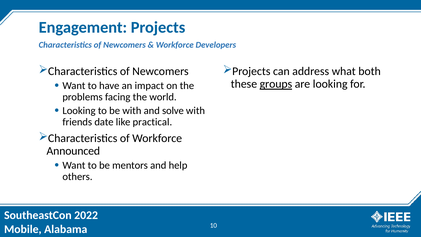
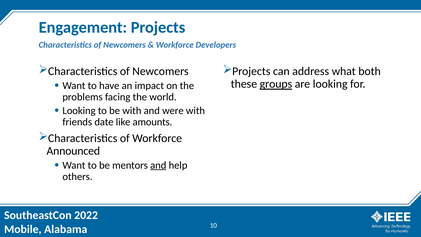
solve: solve -> were (173, 111)
practical: practical -> amounts (152, 122)
and underline: none -> present (158, 165)
